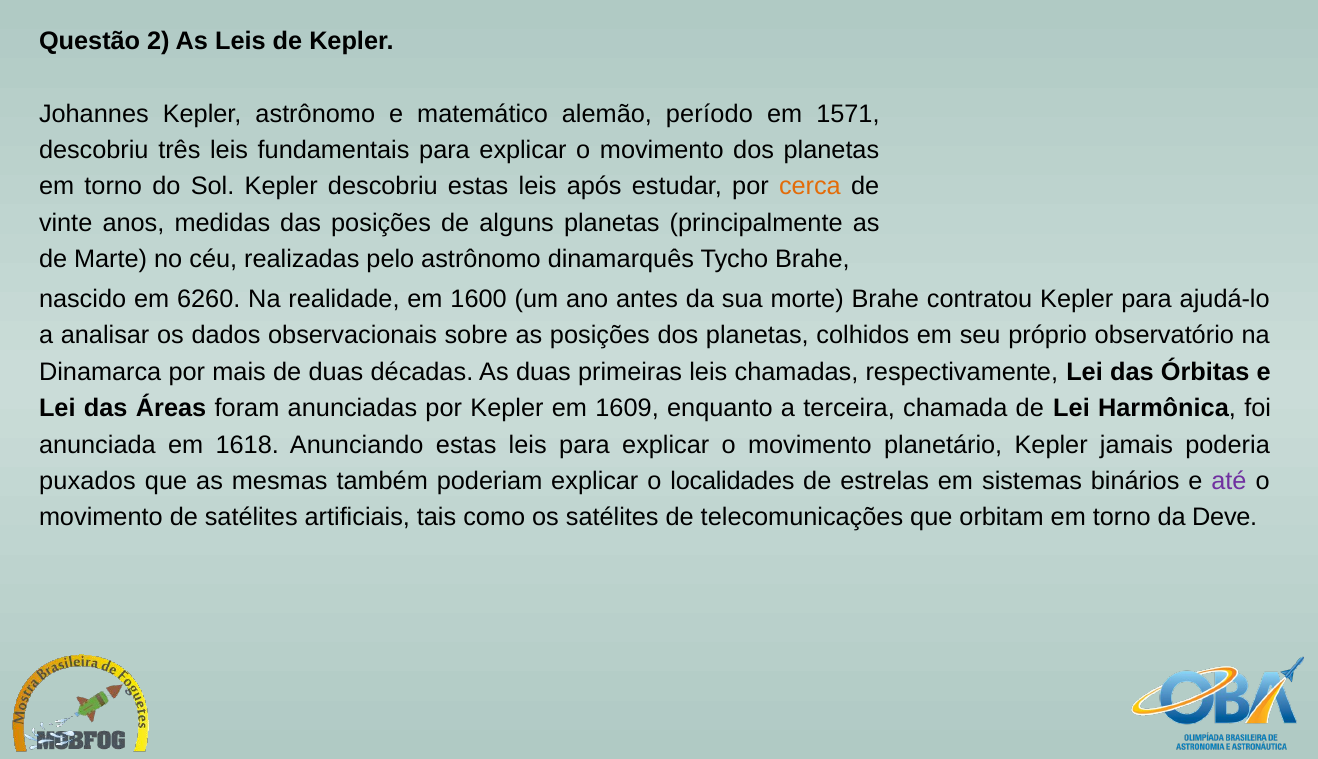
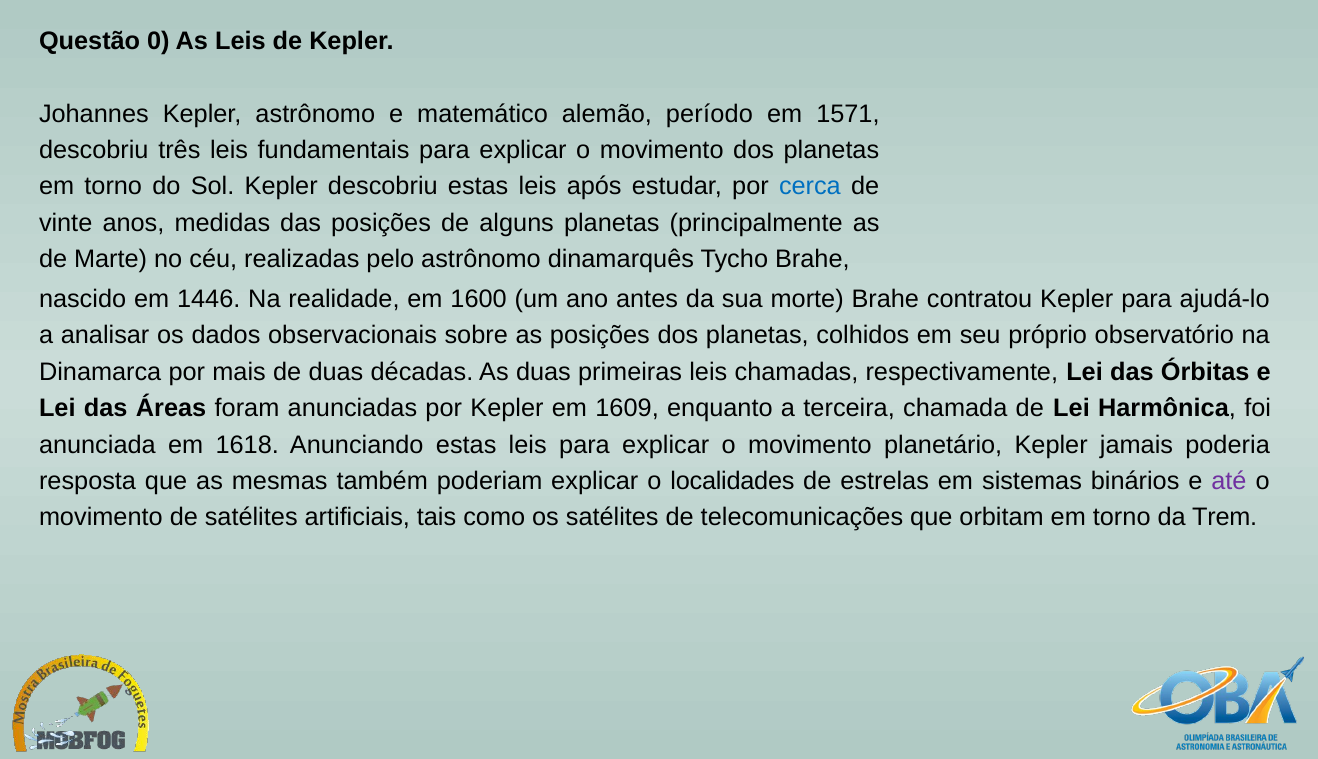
2: 2 -> 0 (158, 41)
cerca colour: orange -> blue (810, 187)
6260: 6260 -> 1446 (209, 299)
puxados: puxados -> resposta (88, 481)
Deve: Deve -> Trem (1225, 518)
